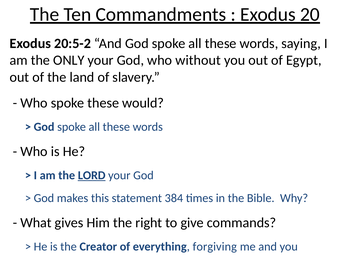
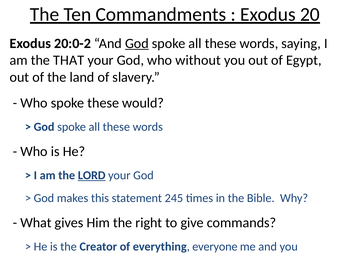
20:5-2: 20:5-2 -> 20:0-2 (73, 43)
God underline: none -> present (137, 43)
ONLY: ONLY -> THAT (69, 60)
384: 384 -> 245 (174, 198)
forgiving: forgiving -> everyone (215, 246)
